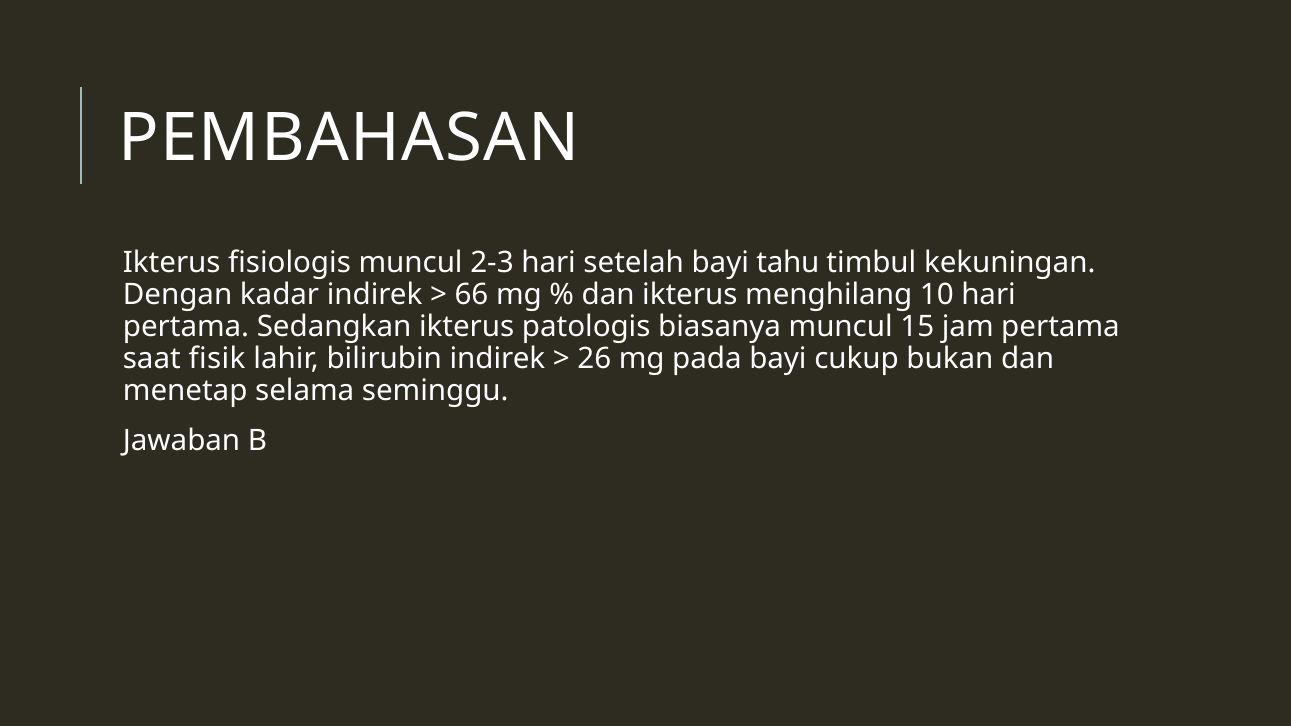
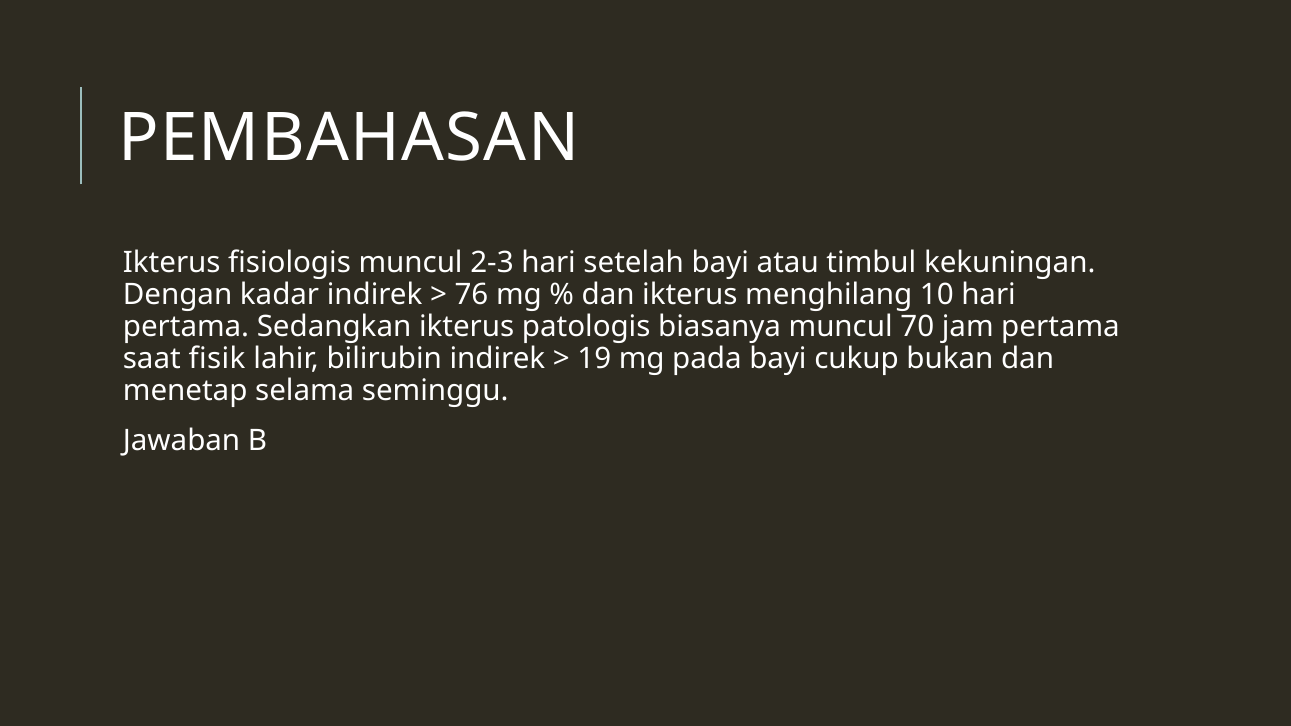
tahu: tahu -> atau (788, 263)
66: 66 -> 76 (472, 295)
15: 15 -> 70 (917, 327)
26: 26 -> 19 (594, 359)
